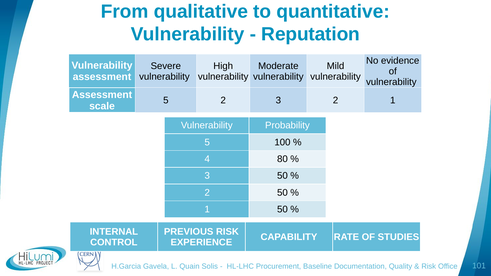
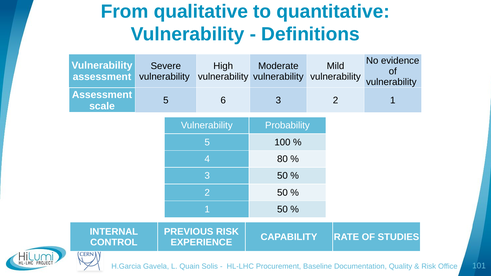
Reputation: Reputation -> Definitions (311, 34)
5 2: 2 -> 6 (223, 100)
